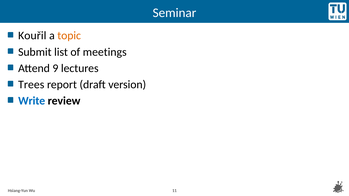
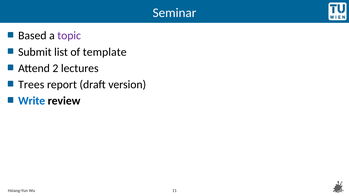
Kouřil: Kouřil -> Based (32, 36)
topic colour: orange -> purple (69, 36)
meetings: meetings -> template (105, 52)
9: 9 -> 2 (55, 68)
